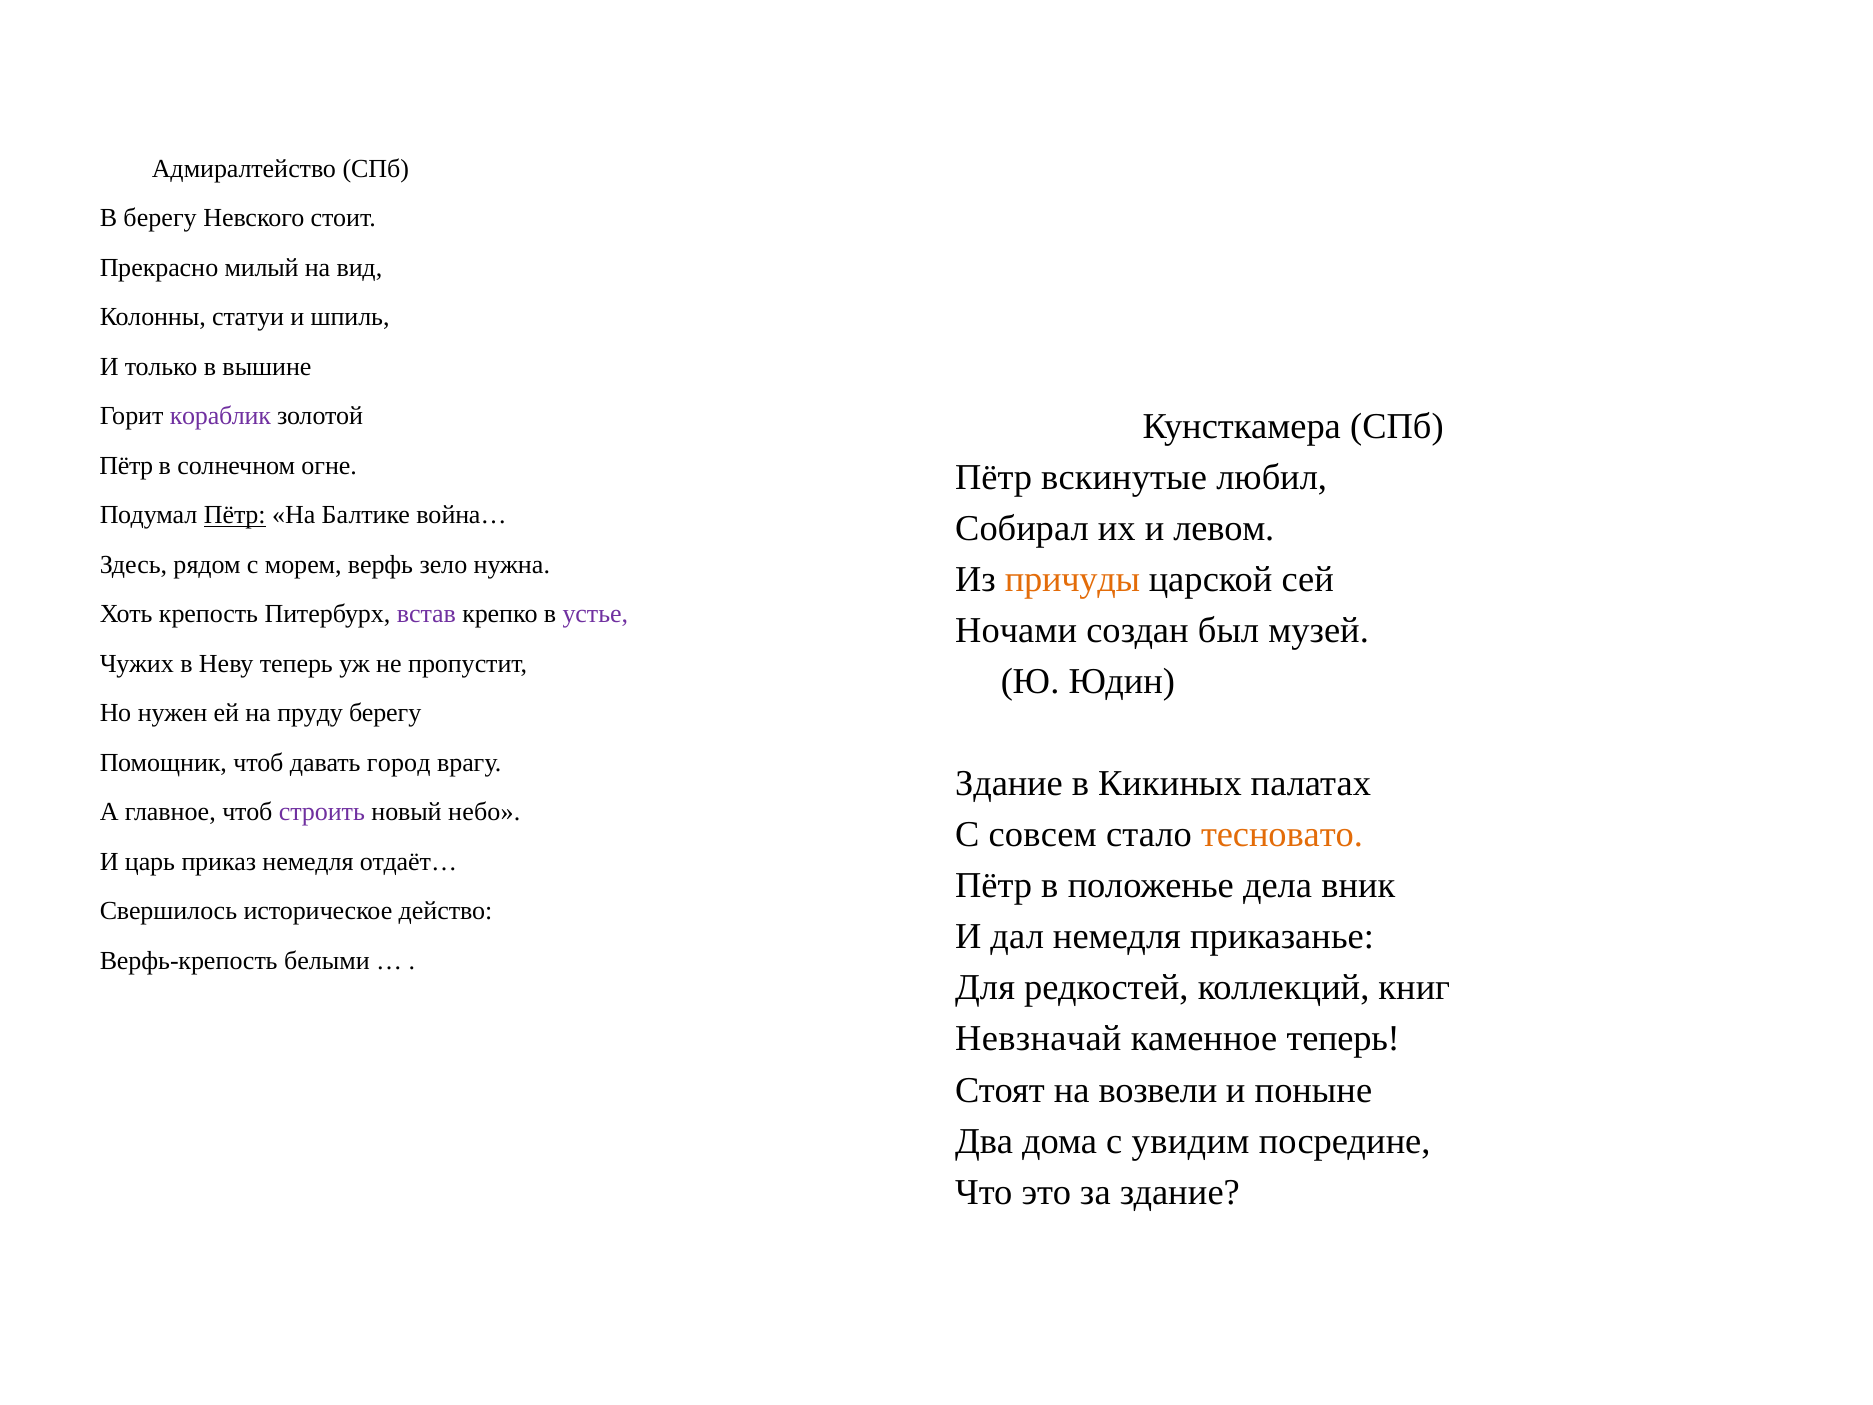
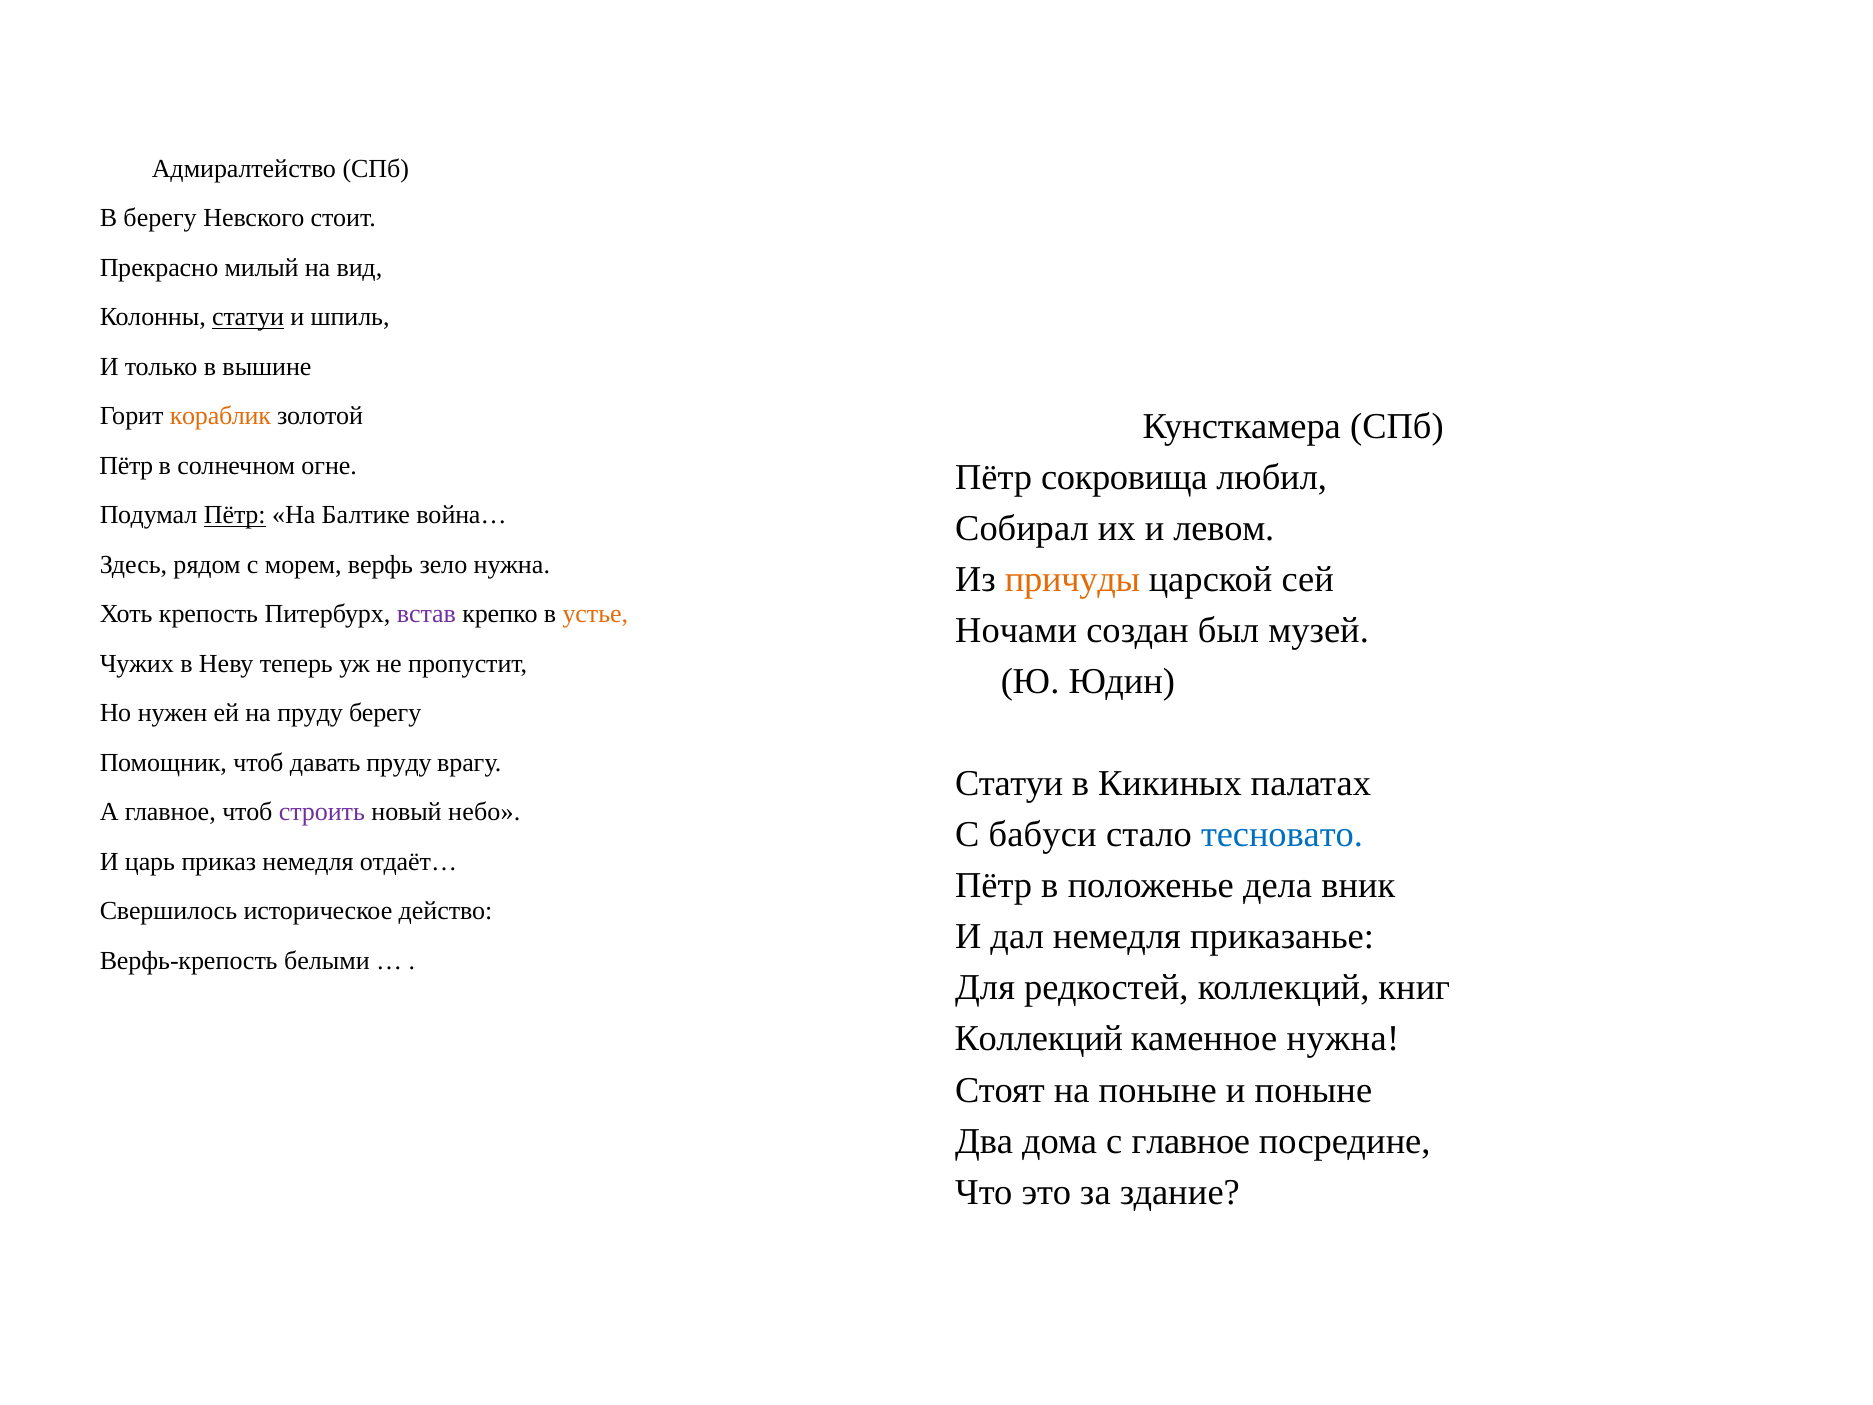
статуи underline: none -> present (248, 317)
кораблик colour: purple -> orange (220, 416)
вскинутые: вскинутые -> сокровища (1124, 477)
устье colour: purple -> orange (595, 614)
давать город: город -> пруду (399, 762)
Здание: Здание -> Статуи (1009, 784)
совсем: совсем -> бабуси (1043, 835)
тесновато colour: orange -> blue (1282, 835)
Невзначай: Невзначай -> Коллекций (1039, 1039)
каменное теперь: теперь -> нужна (1343, 1039)
на возвели: возвели -> поныне (1158, 1090)
с увидим: увидим -> главное (1191, 1141)
